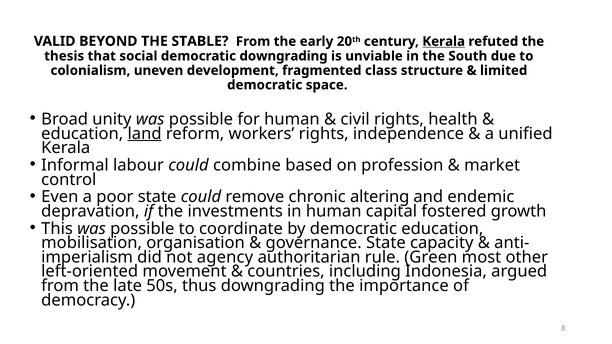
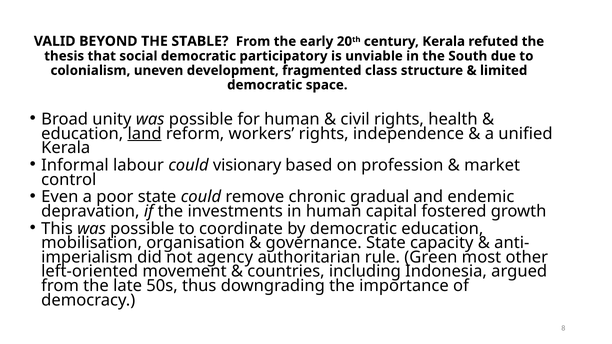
Kerala underline: present -> none (444, 41)
democratic downgrading: downgrading -> participatory (283, 56)
combine: combine -> visionary (247, 165)
altering: altering -> gradual (380, 197)
